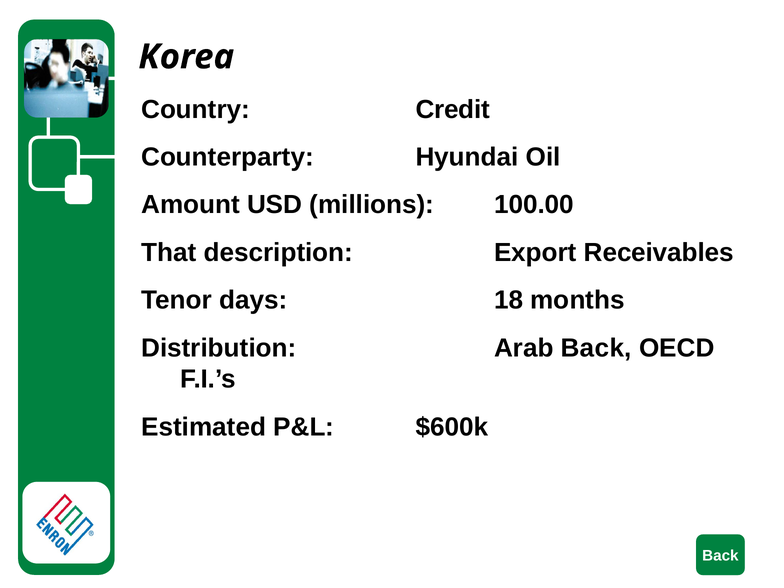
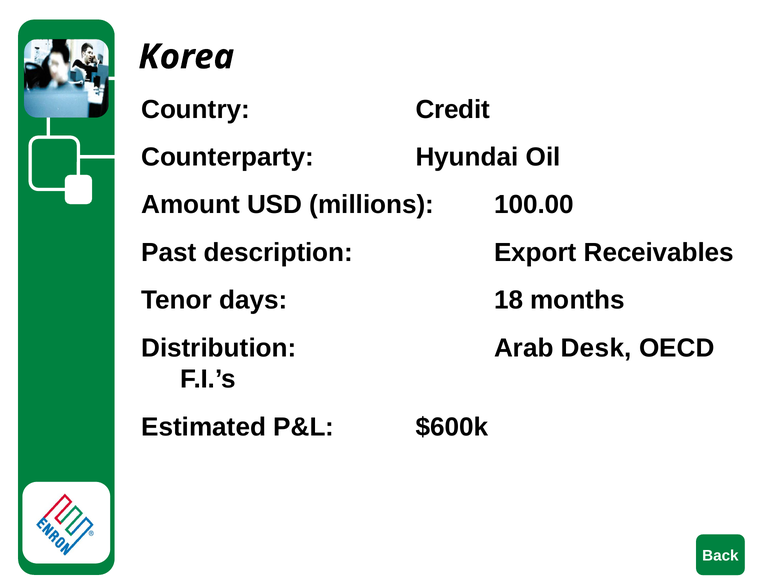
That: That -> Past (169, 253)
Arab Back: Back -> Desk (596, 348)
